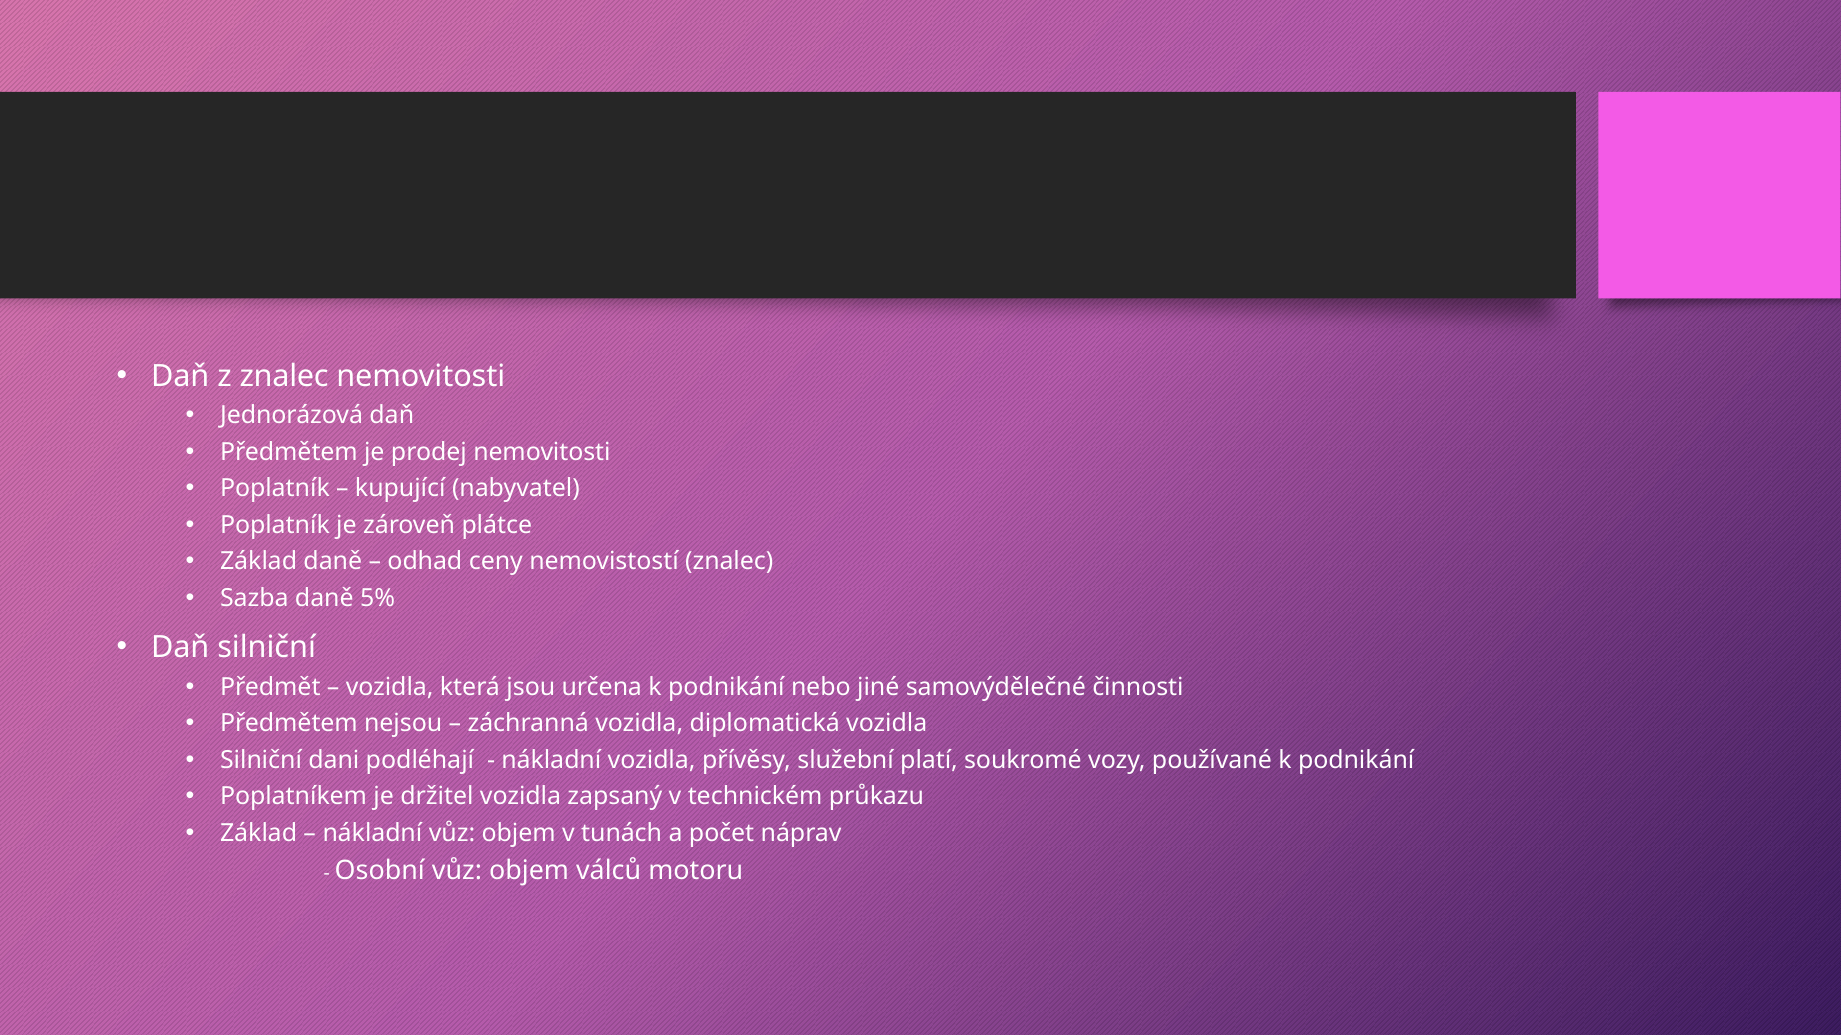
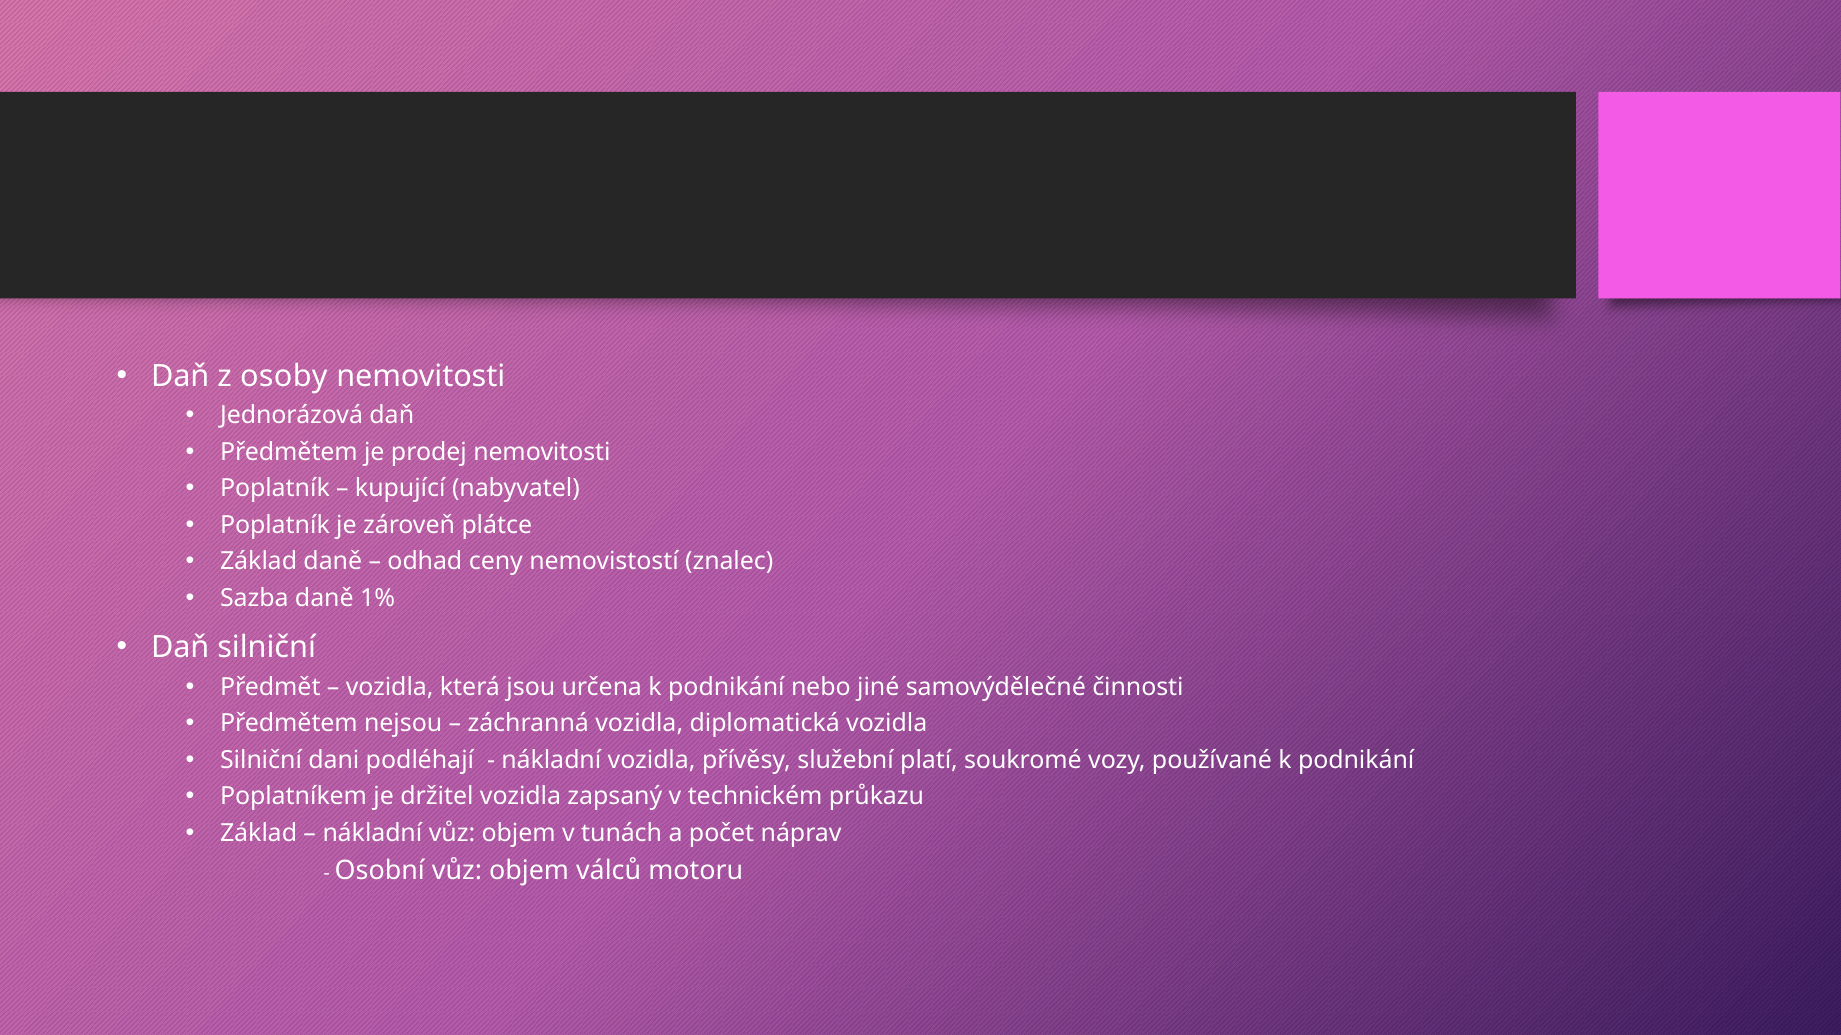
z znalec: znalec -> osoby (284, 376)
5%: 5% -> 1% (378, 598)
